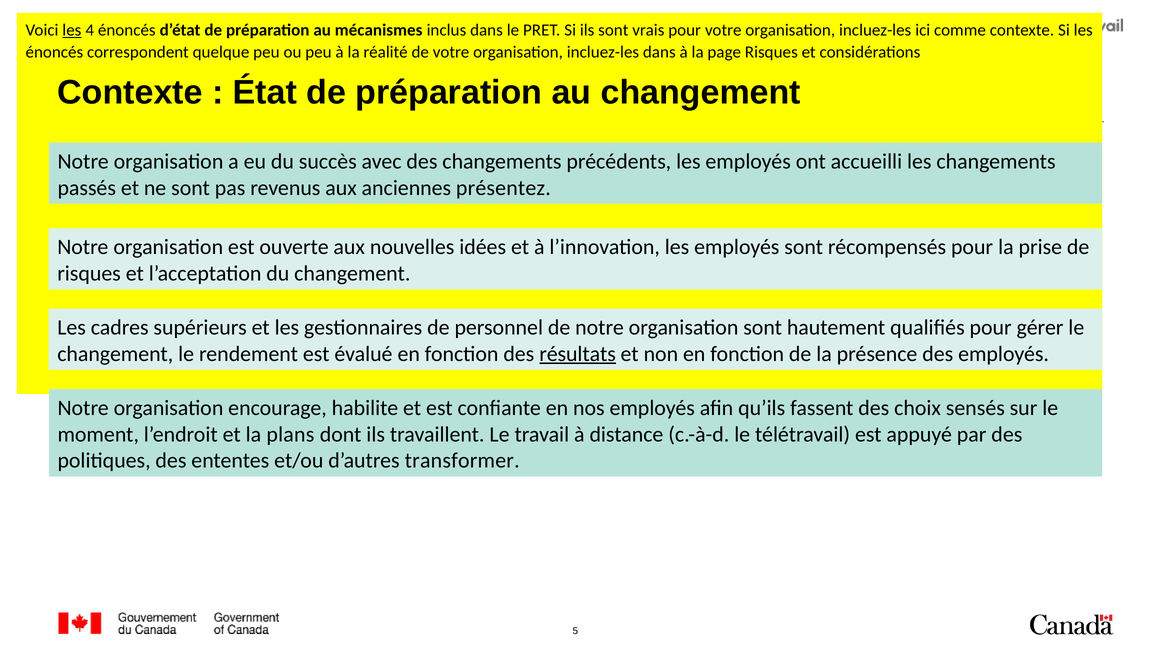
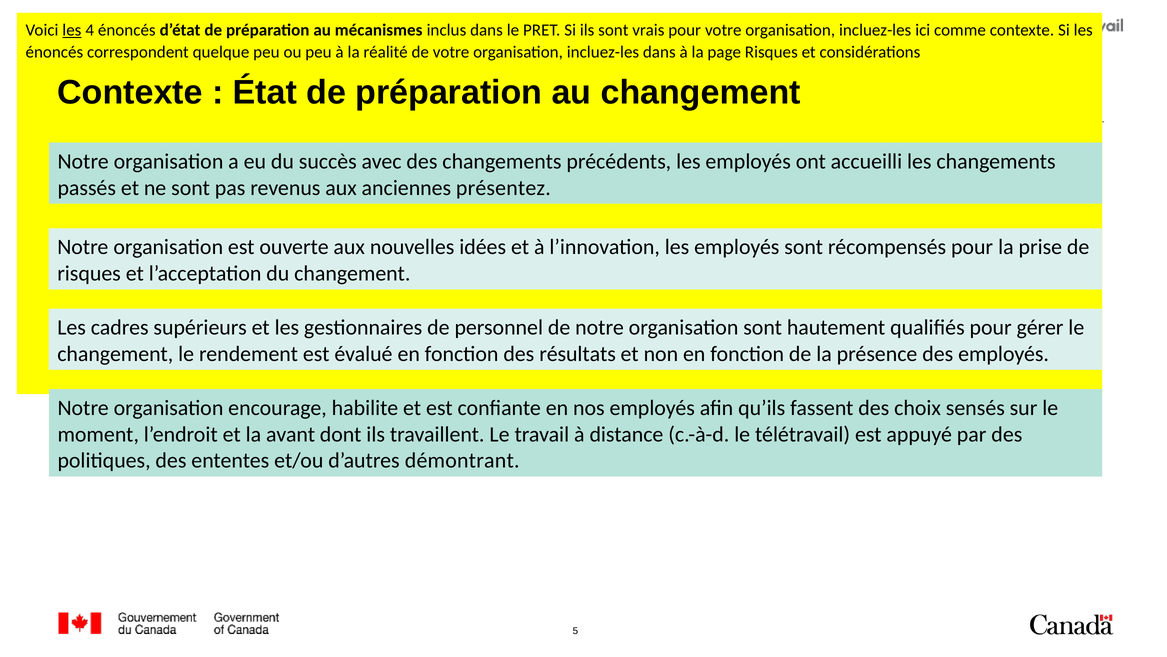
résultats underline: present -> none (578, 354)
plans: plans -> avant (291, 434)
transformer: transformer -> démontrant (462, 460)
